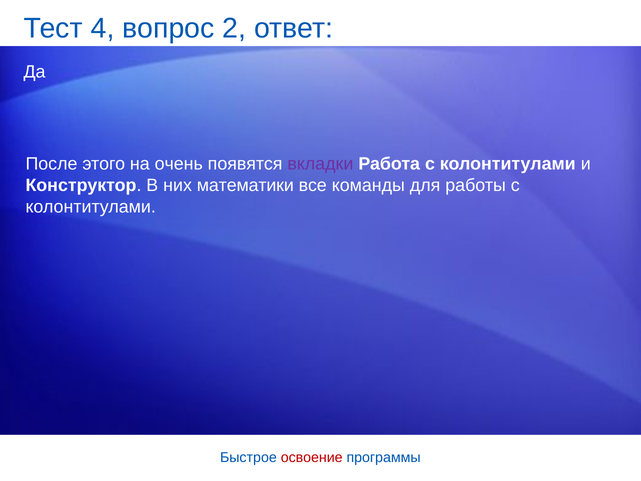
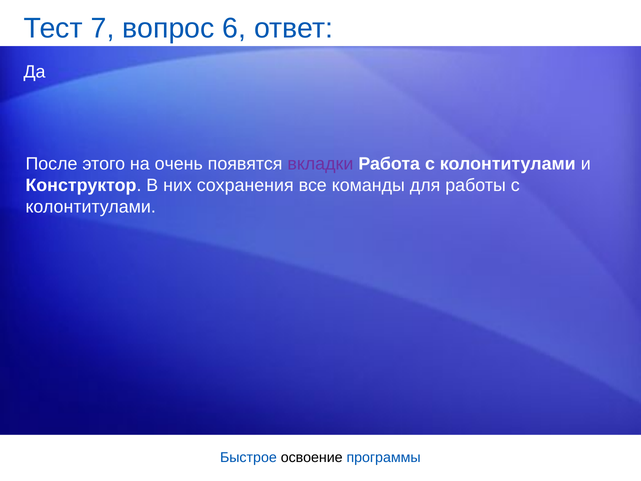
4: 4 -> 7 (103, 28)
2: 2 -> 6 (234, 28)
математики: математики -> сохранения (245, 185)
освоение colour: red -> black (312, 457)
